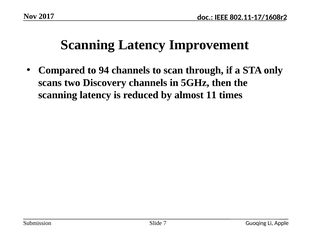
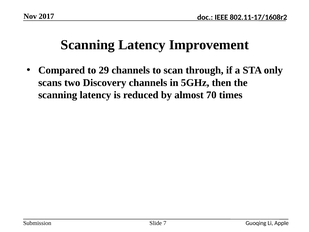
94: 94 -> 29 (104, 70)
11: 11 -> 70 (211, 95)
